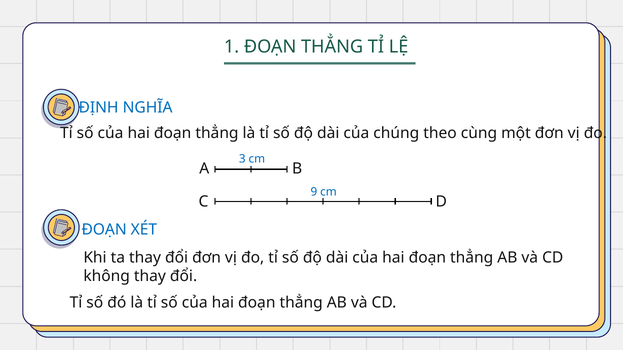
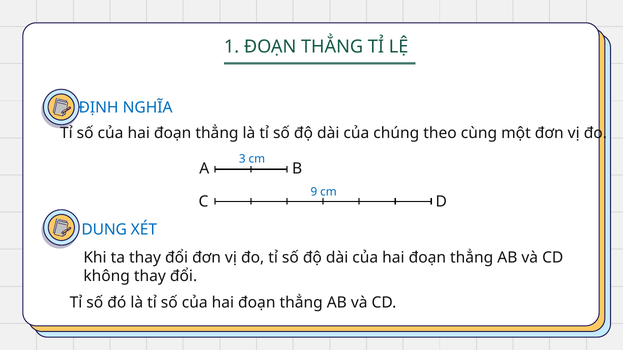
ĐOẠN: ĐOẠN -> DUNG (104, 230)
